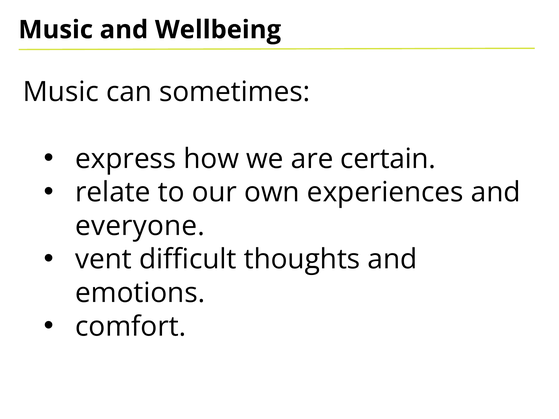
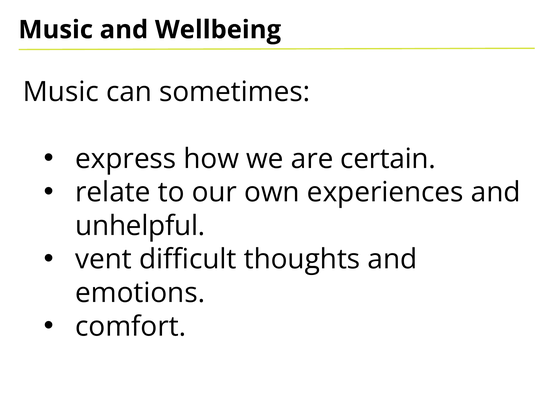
everyone: everyone -> unhelpful (140, 226)
